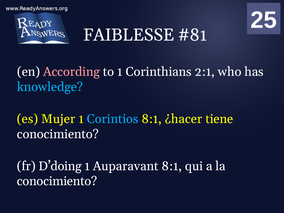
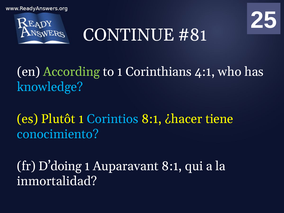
FAIBLESSE: FAIBLESSE -> CONTINUE (129, 35)
According colour: pink -> light green (72, 72)
2:1: 2:1 -> 4:1 (205, 72)
Mujer: Mujer -> Plutôt (58, 119)
conocimiento colour: white -> light blue (58, 134)
conocimiento: conocimiento -> inmortalidad (57, 181)
